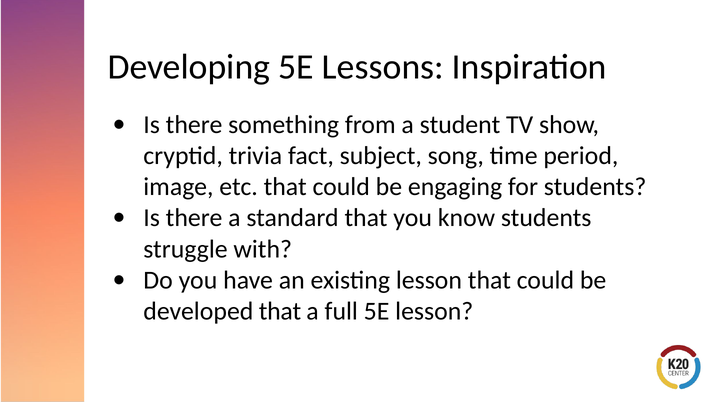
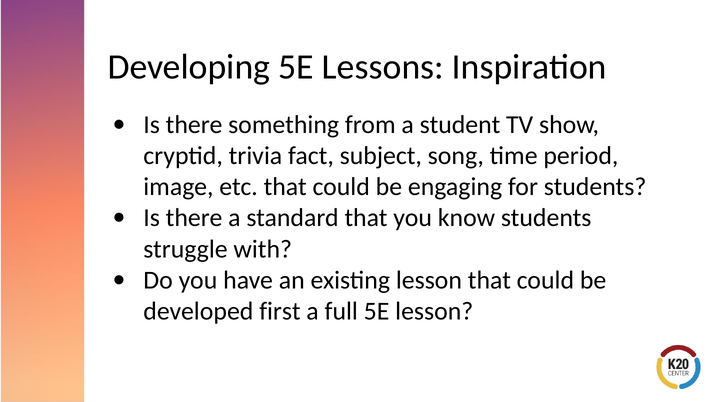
developed that: that -> first (280, 311)
